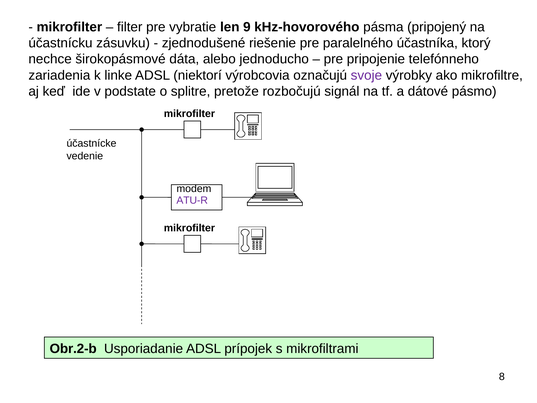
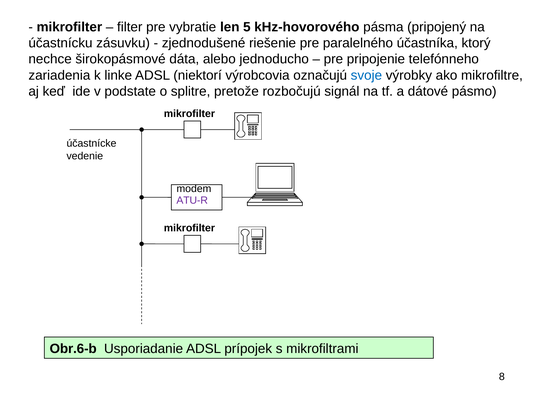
9: 9 -> 5 (247, 27)
svoje colour: purple -> blue (366, 75)
Obr.2-b: Obr.2-b -> Obr.6-b (73, 348)
